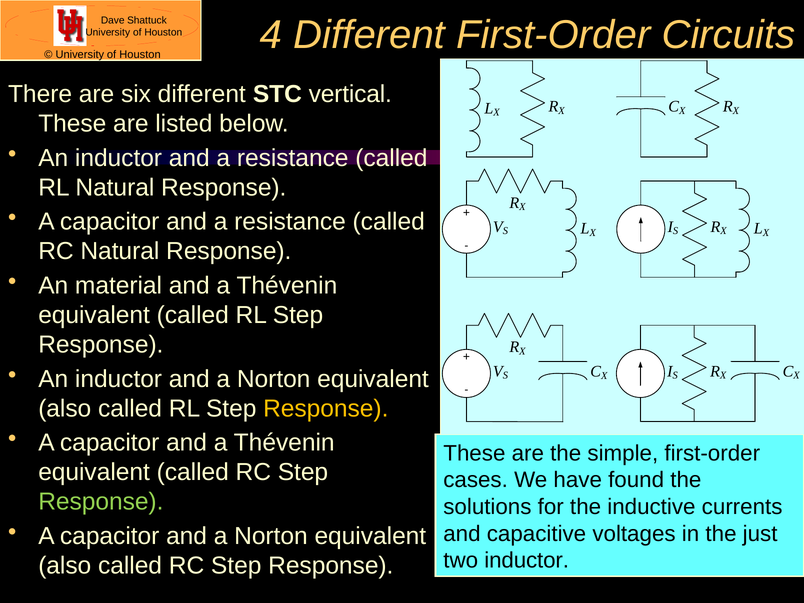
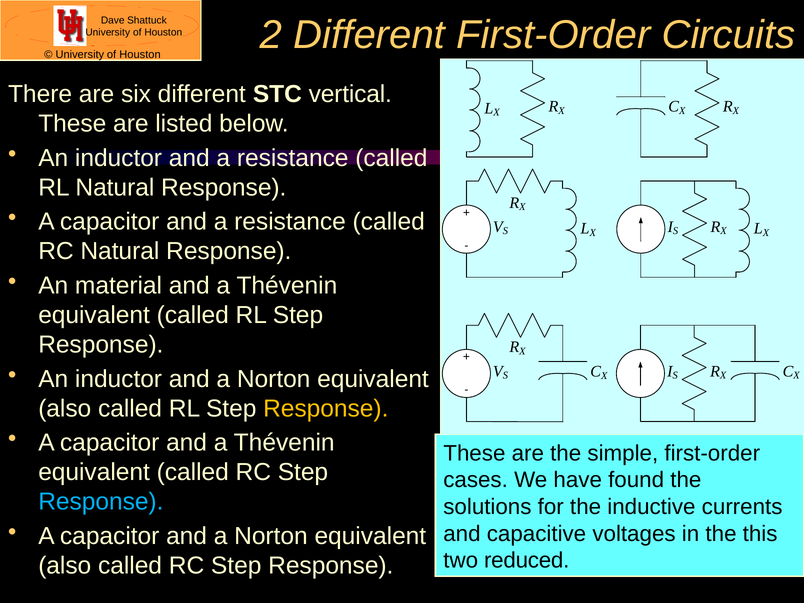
4: 4 -> 2 (271, 35)
Response colour: light green -> light blue (101, 502)
just: just -> this (760, 534)
two inductor: inductor -> reduced (527, 561)
